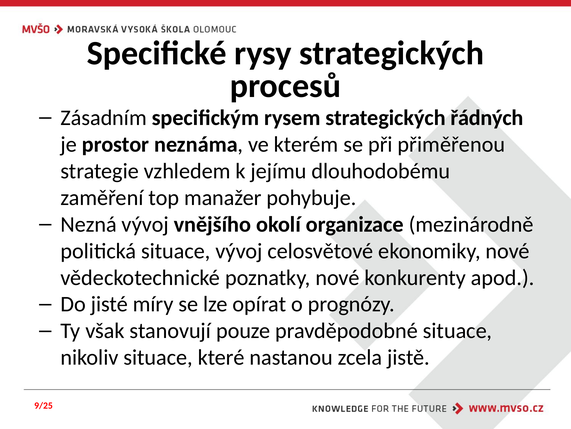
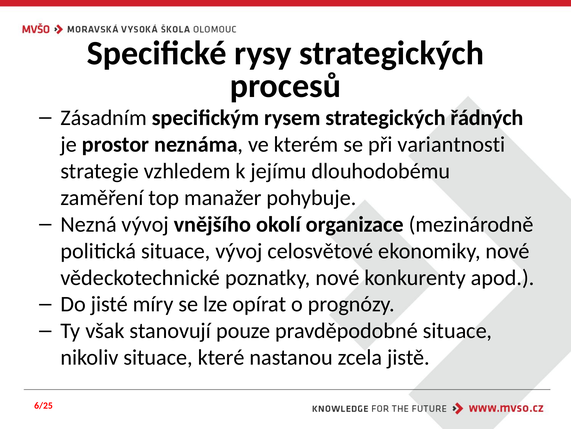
přiměřenou: přiměřenou -> variantnosti (451, 144)
9/25: 9/25 -> 6/25 (43, 405)
